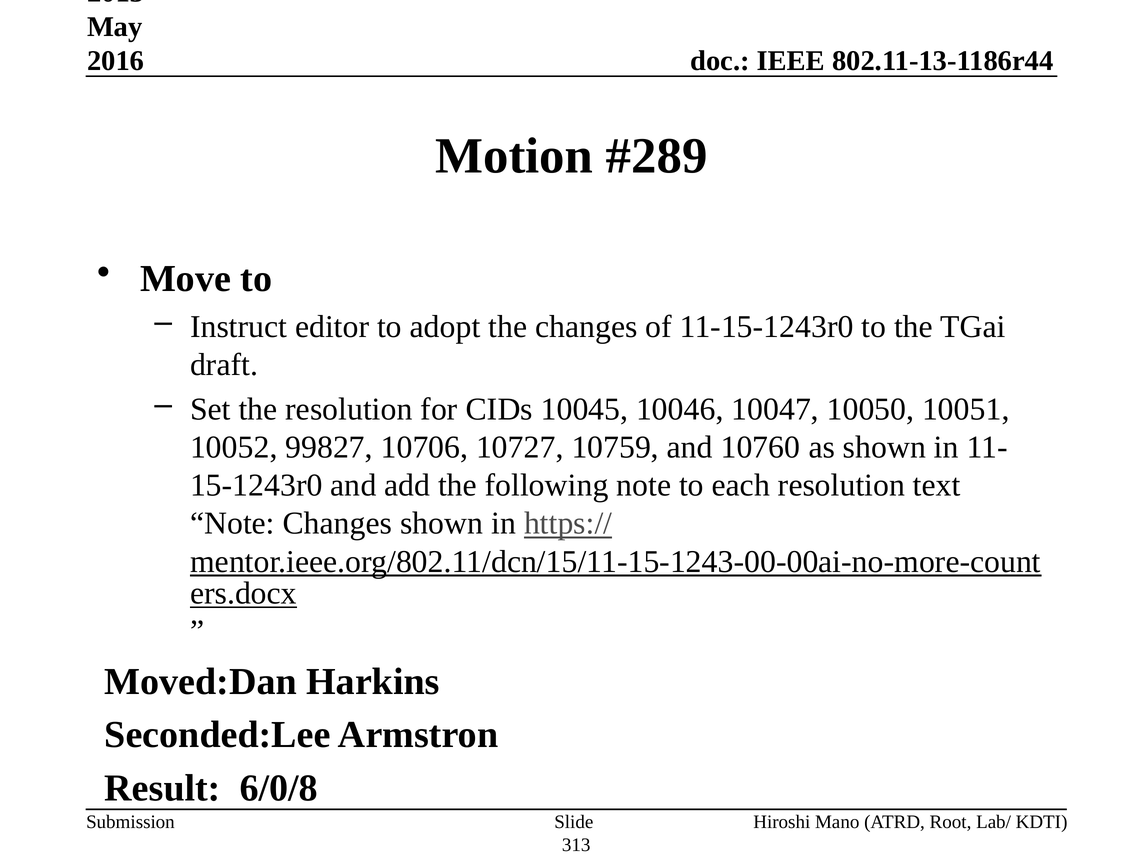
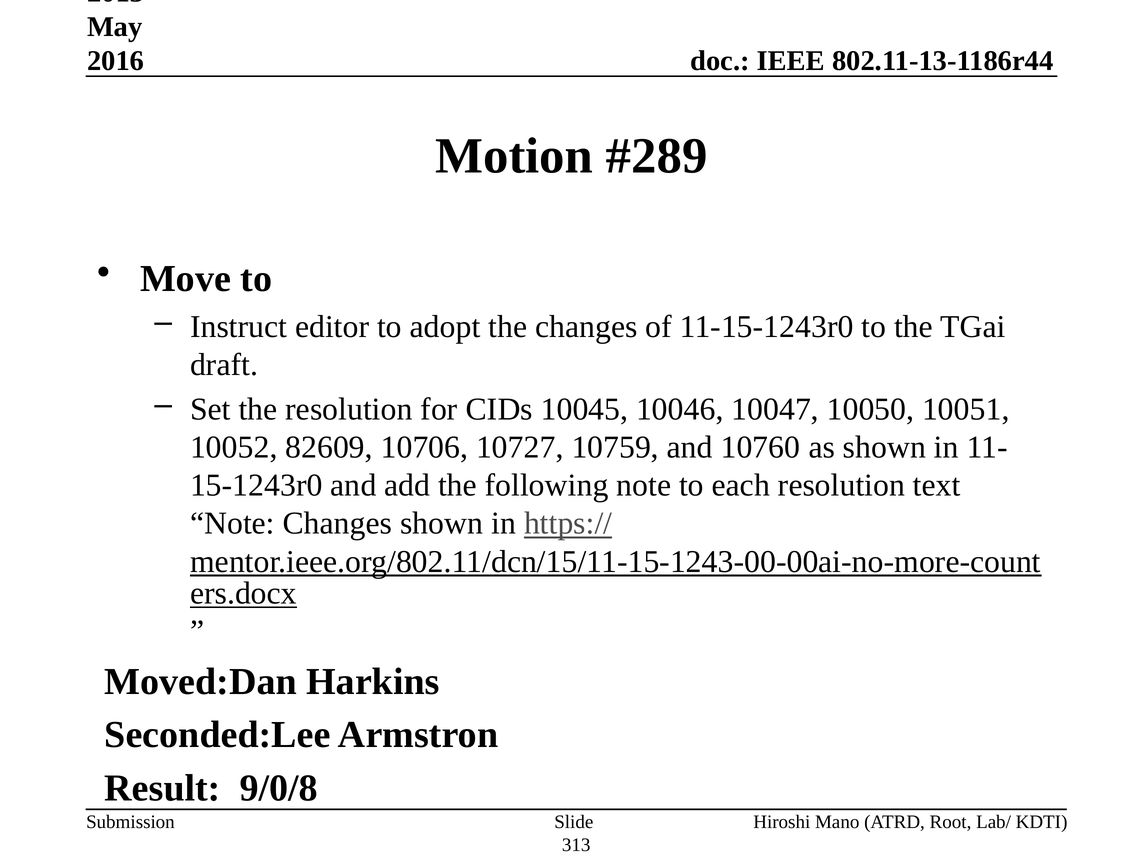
99827: 99827 -> 82609 (329, 447)
6/0/8: 6/0/8 -> 9/0/8 (279, 788)
